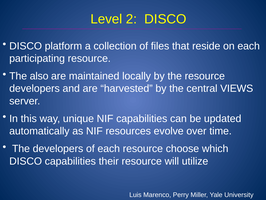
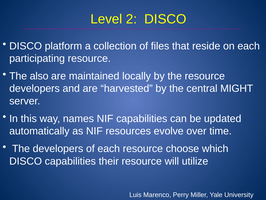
VIEWS: VIEWS -> MIGHT (237, 88)
unique: unique -> names (78, 118)
